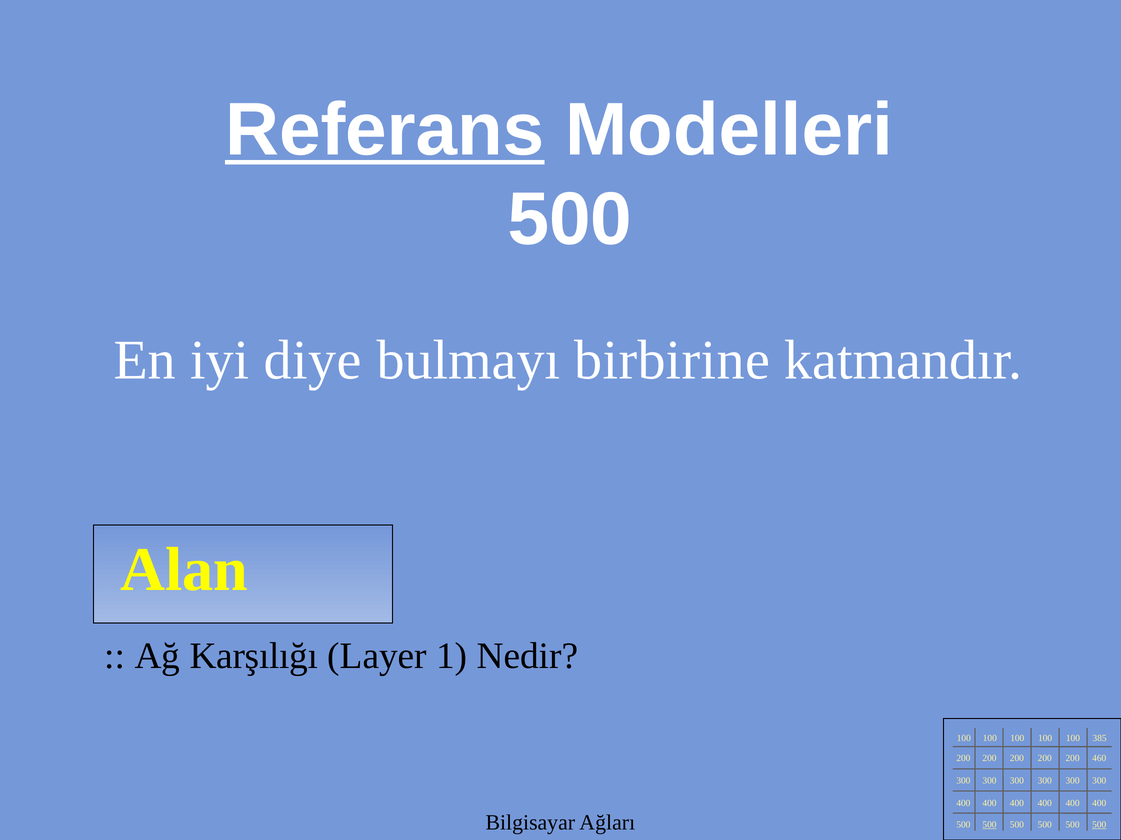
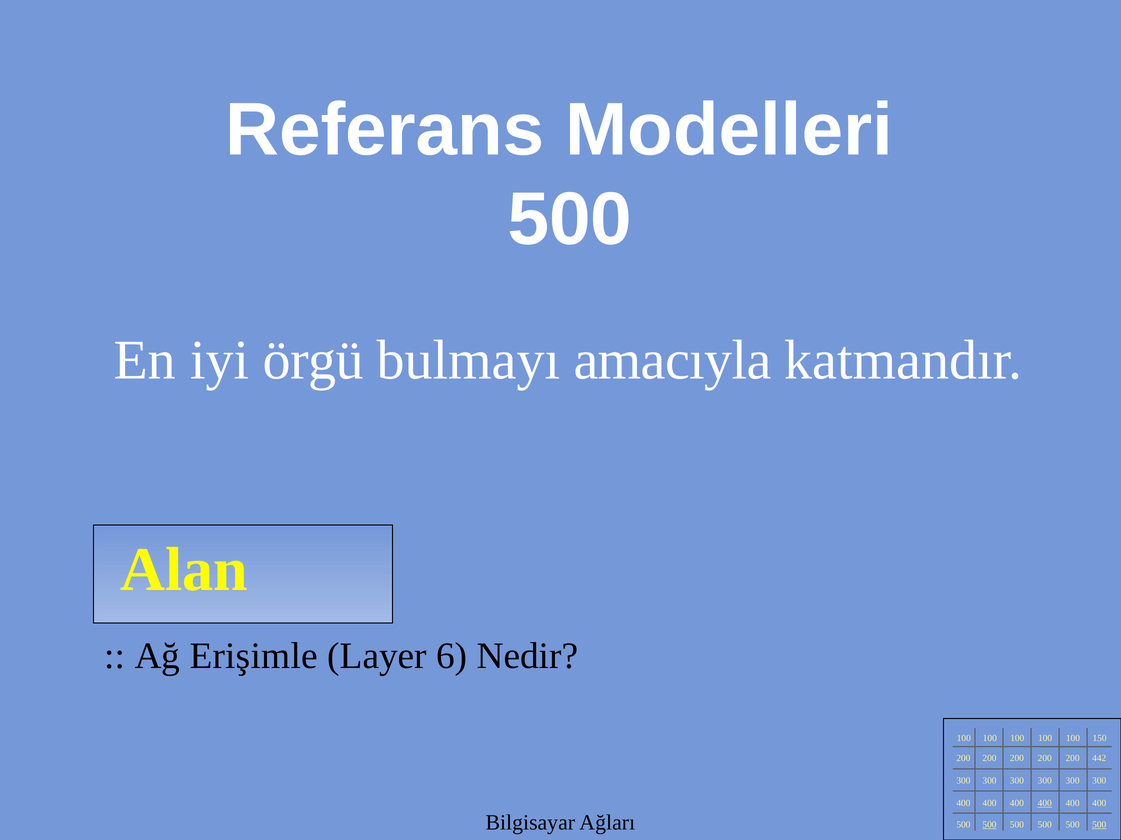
Referans underline: present -> none (385, 130)
diye: diye -> örgü (313, 361)
birbirine: birbirine -> amacıyla (673, 361)
Karşılığı: Karşılığı -> Erişimle (254, 656)
1: 1 -> 6 (452, 656)
385: 385 -> 150 (1100, 739)
460: 460 -> 442 (1099, 759)
400 underline: none -> present (1045, 804)
